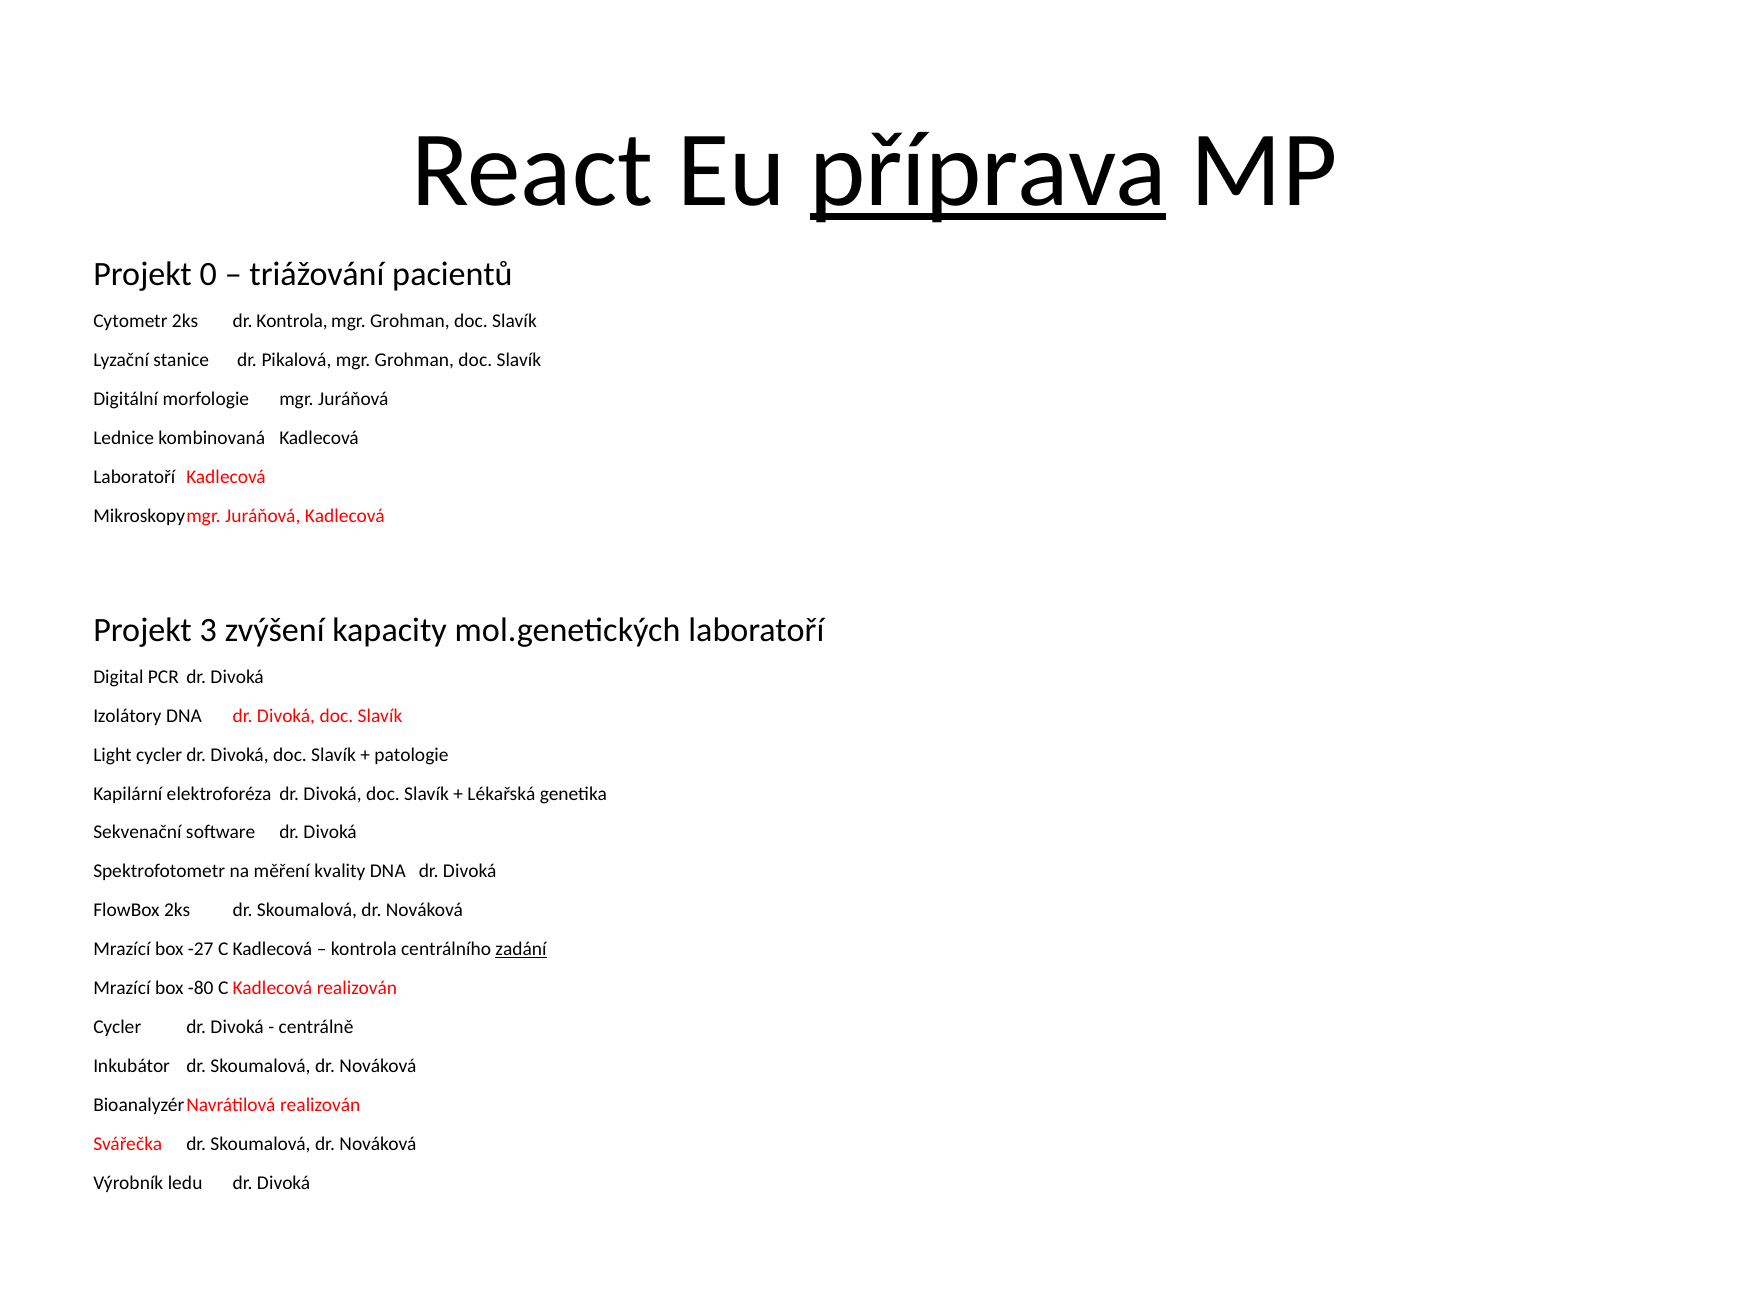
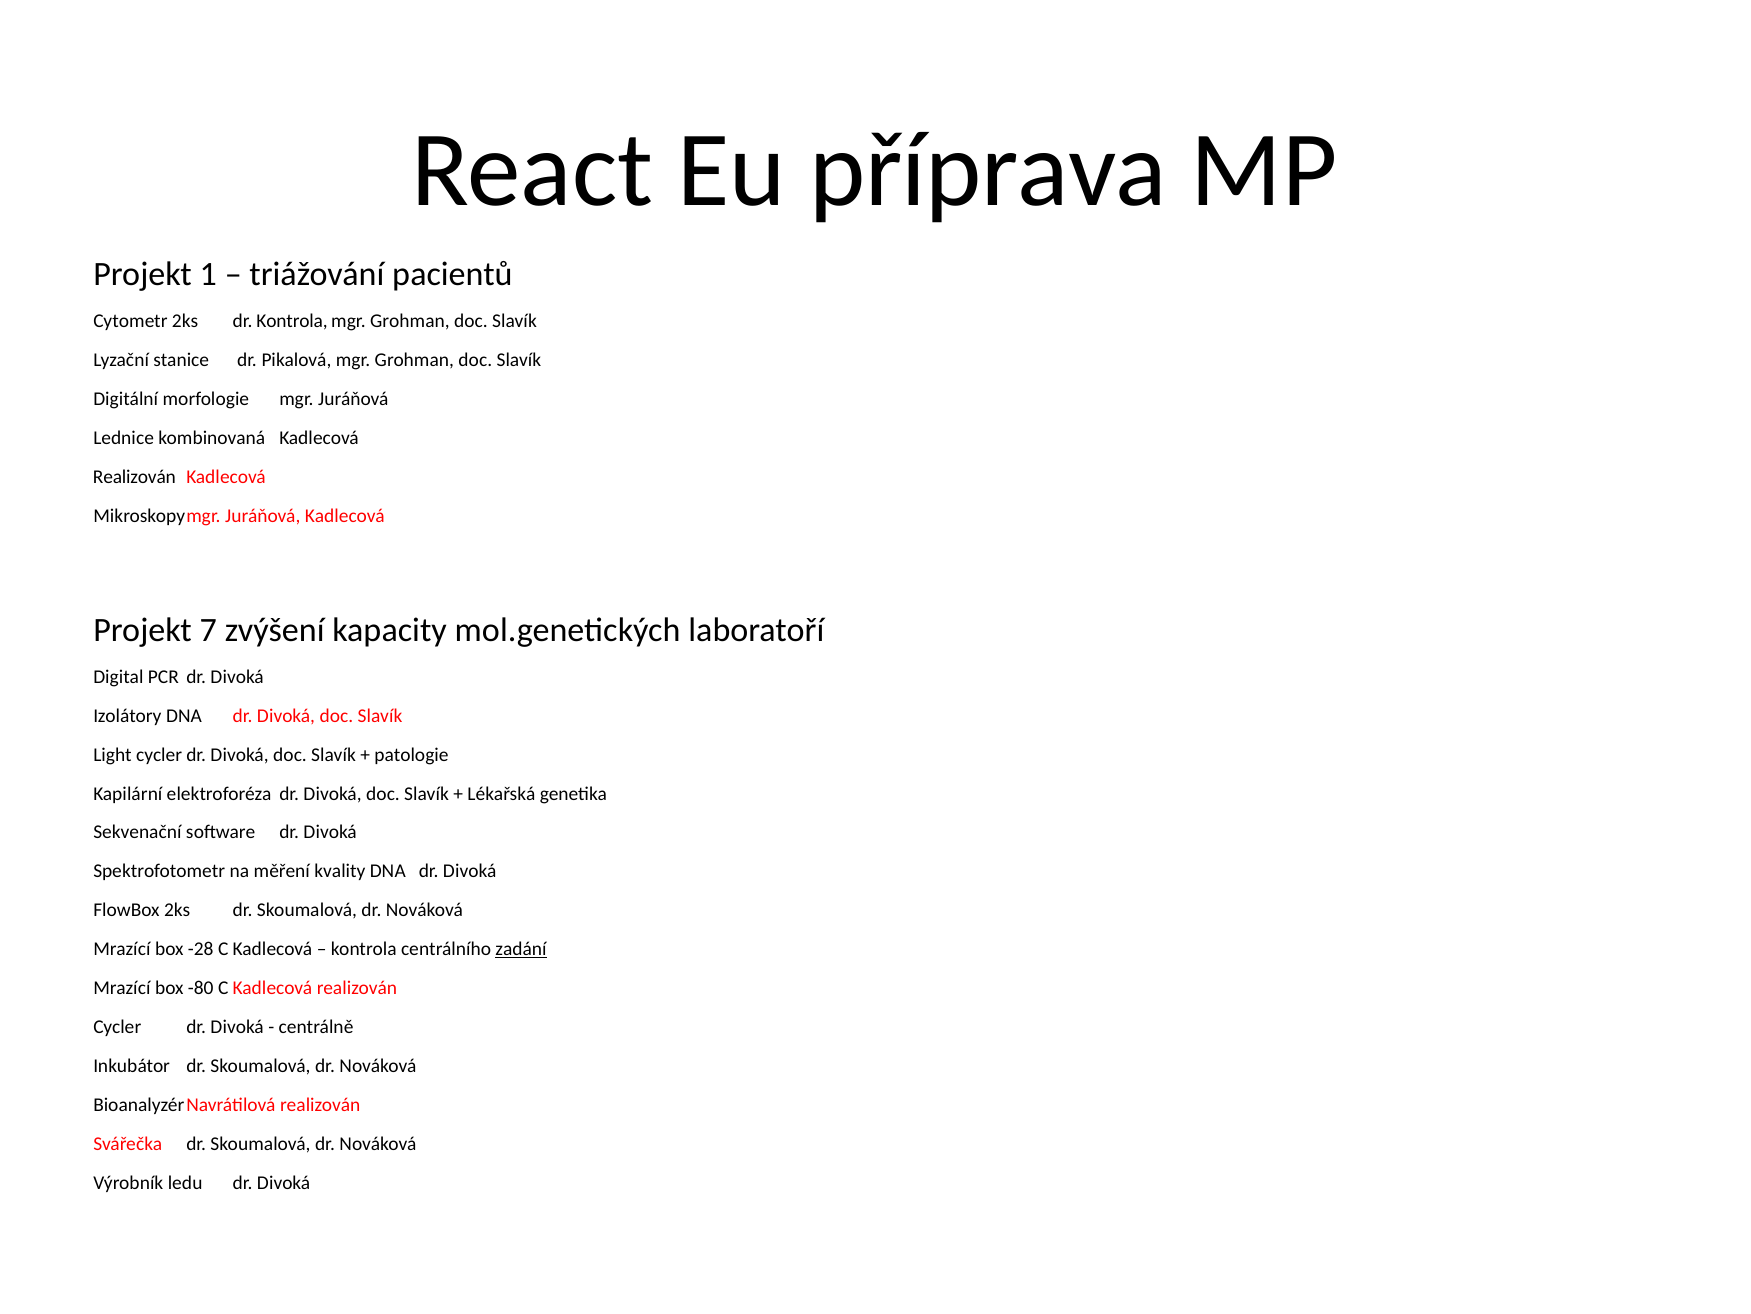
příprava underline: present -> none (988, 171)
0: 0 -> 1 (208, 275)
Laboratoří: Laboratoří -> Realizován (134, 477)
3: 3 -> 7 (208, 630)
-27: -27 -> -28 (201, 949)
